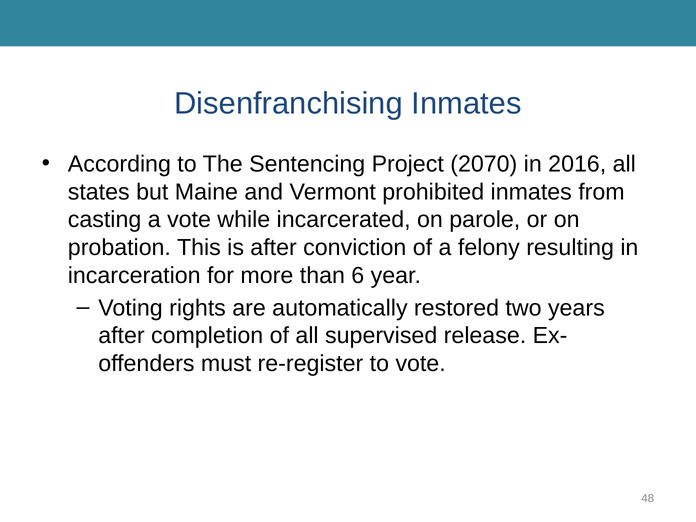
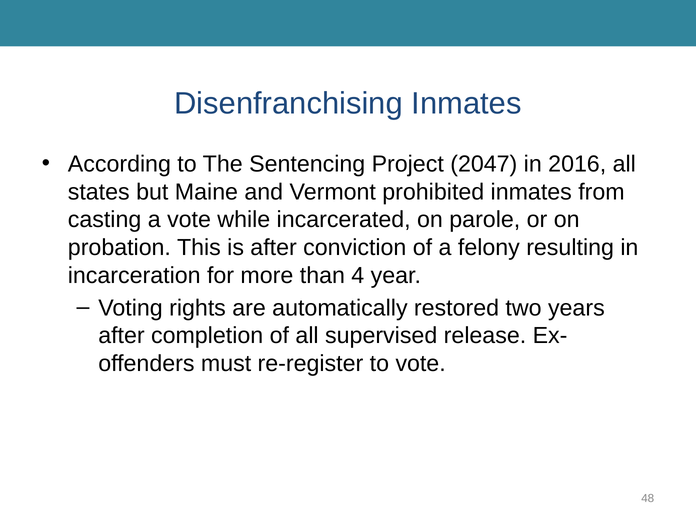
2070: 2070 -> 2047 (484, 164)
6: 6 -> 4 (358, 275)
